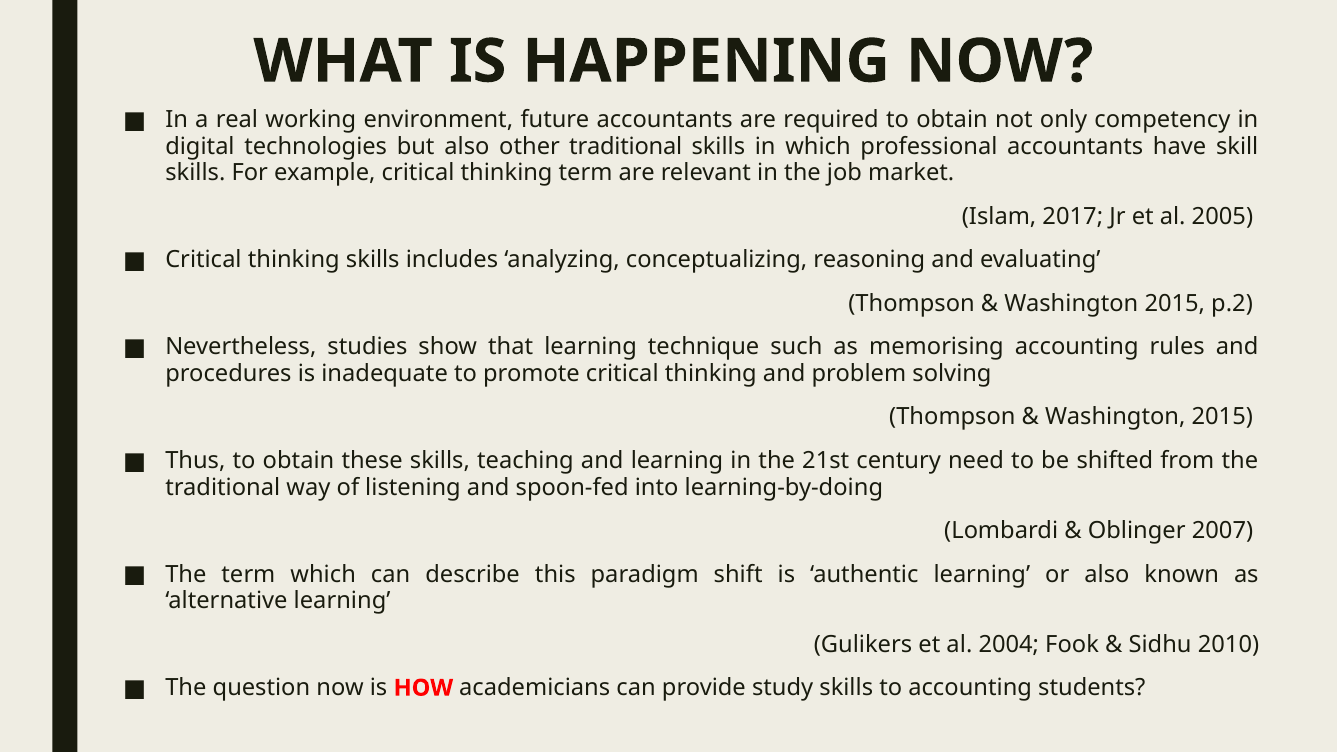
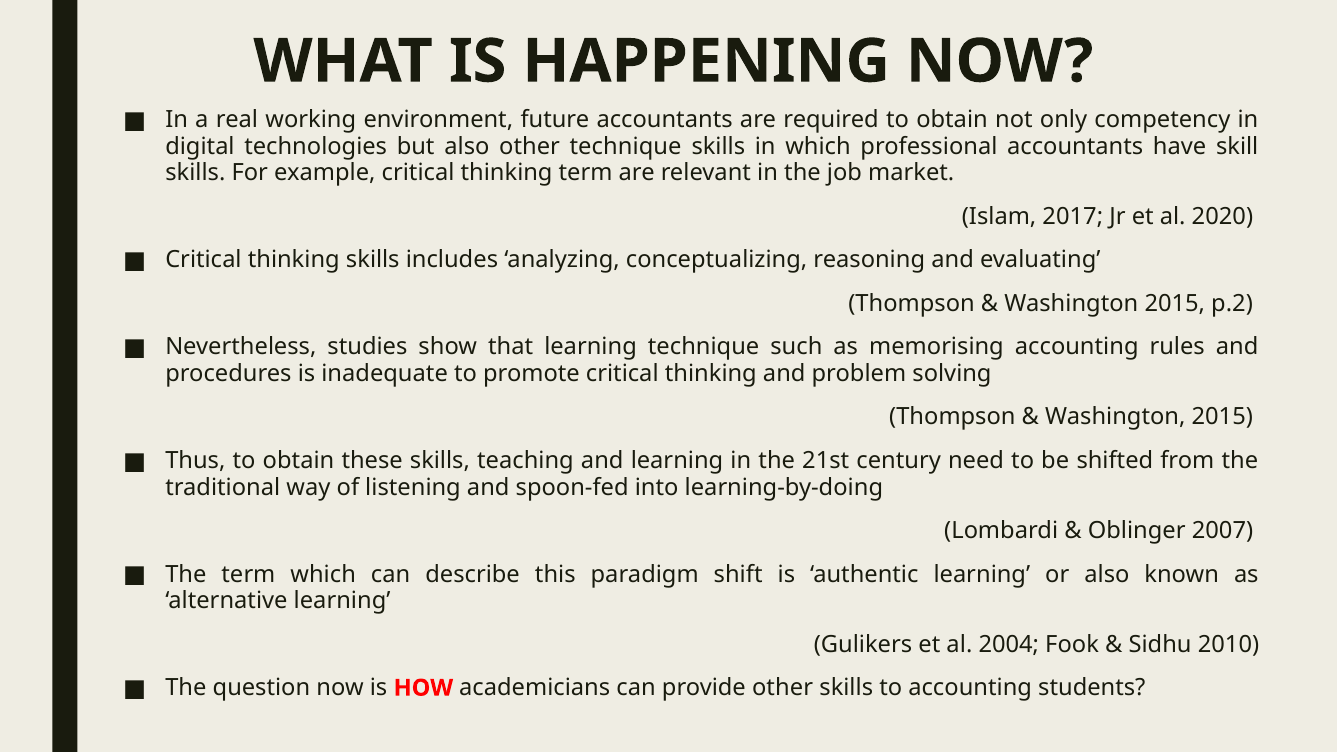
other traditional: traditional -> technique (626, 146)
2005: 2005 -> 2020 (1222, 217)
provide study: study -> other (783, 688)
